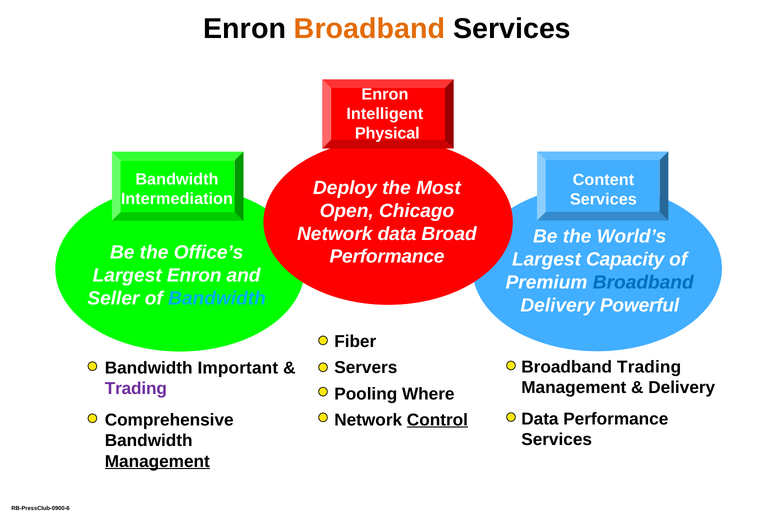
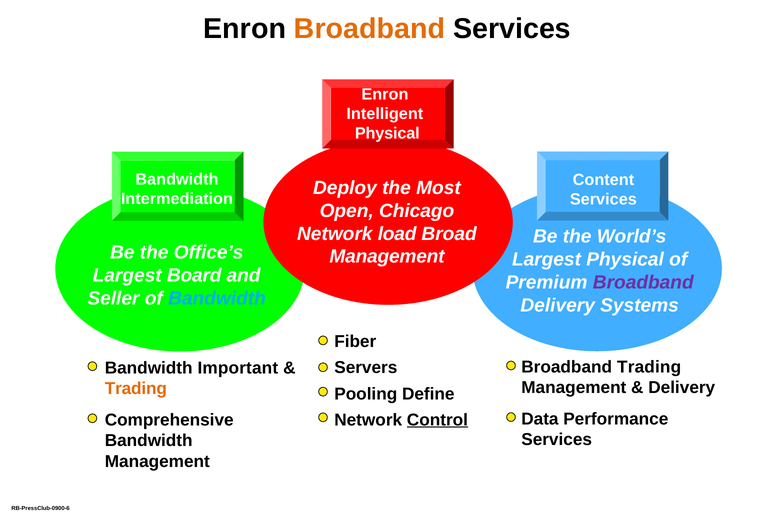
Network data: data -> load (397, 234)
Performance: Performance -> Management (387, 257)
Largest Capacity: Capacity -> Physical (625, 259)
Largest Enron: Enron -> Board (194, 275)
Broadband colour: blue -> purple (643, 282)
Powerful: Powerful -> Systems (640, 305)
Trading colour: purple -> orange (136, 389)
Where: Where -> Define (428, 394)
Management underline: present -> none (157, 461)
